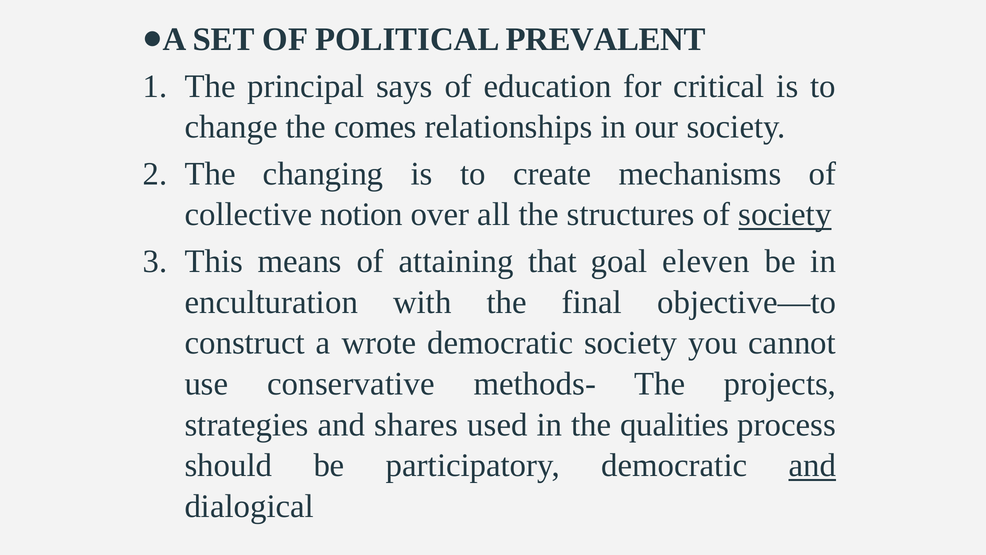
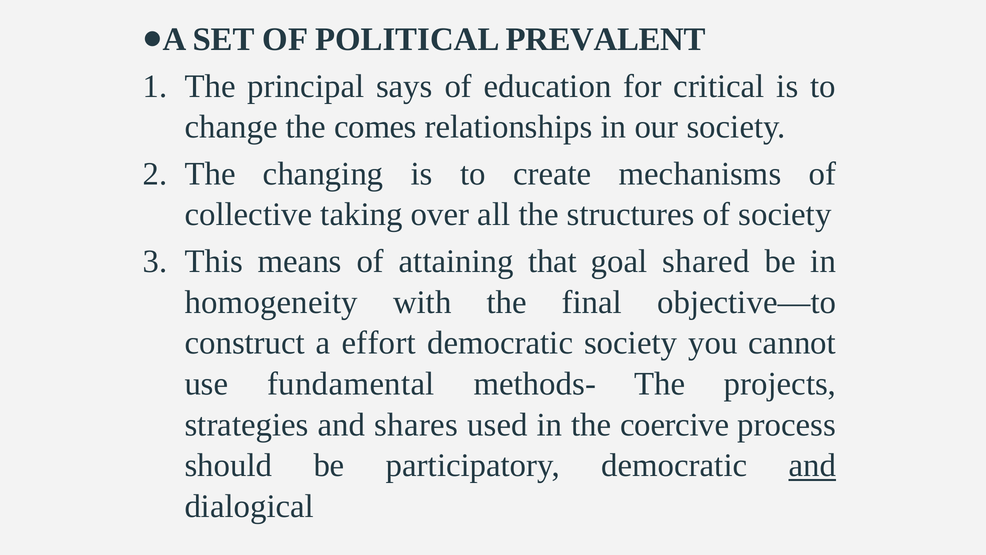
notion: notion -> taking (362, 214)
society underline: present -> none (785, 214)
eleven: eleven -> shared (706, 261)
enculturation: enculturation -> homogeneity (271, 302)
wrote: wrote -> effort (379, 343)
conservative: conservative -> fundamental (351, 384)
qualities: qualities -> coercive (675, 424)
